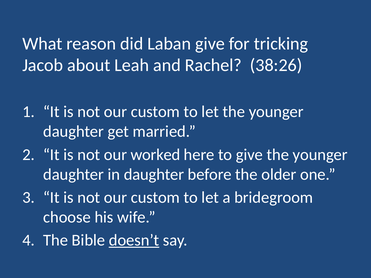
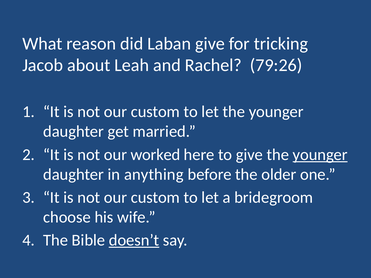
38:26: 38:26 -> 79:26 (276, 65)
younger underline: none -> present (320, 155)
in daughter: daughter -> anything (154, 175)
